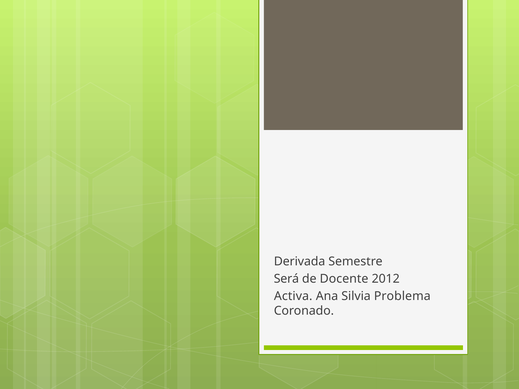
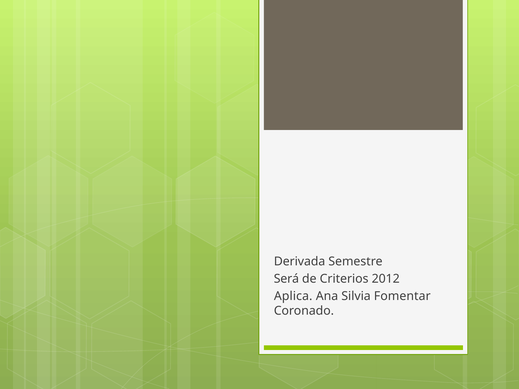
Docente: Docente -> Criterios (344, 279)
Activa: Activa -> Aplica (293, 296)
Problema: Problema -> Fomentar (402, 296)
